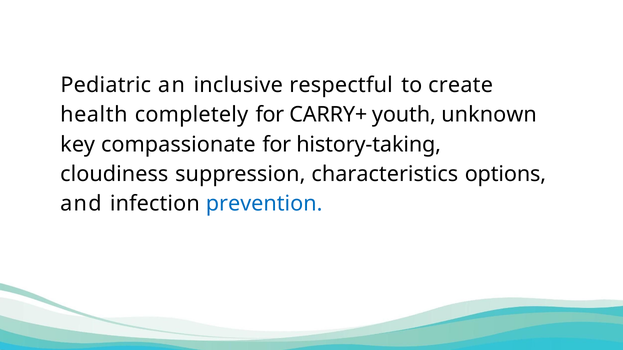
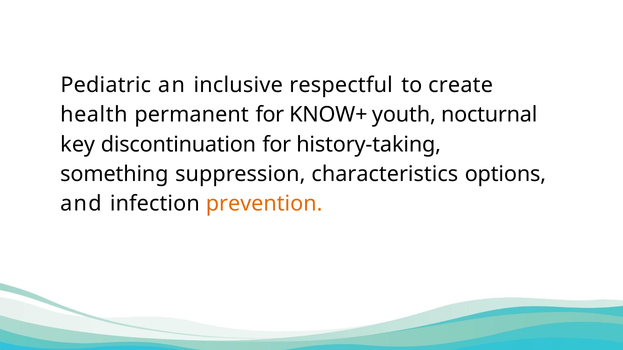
completely: completely -> permanent (192, 115)
CARRY+: CARRY+ -> KNOW+ (328, 115)
unknown: unknown -> nocturnal (489, 115)
compassionate: compassionate -> discontinuation (178, 145)
cloudiness: cloudiness -> something (114, 174)
prevention colour: blue -> orange (264, 204)
